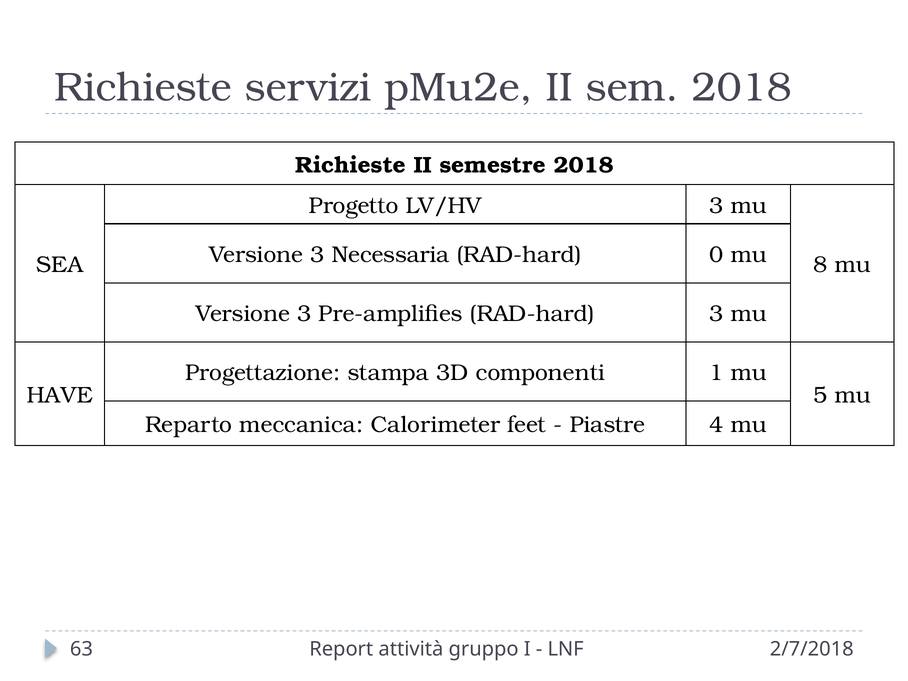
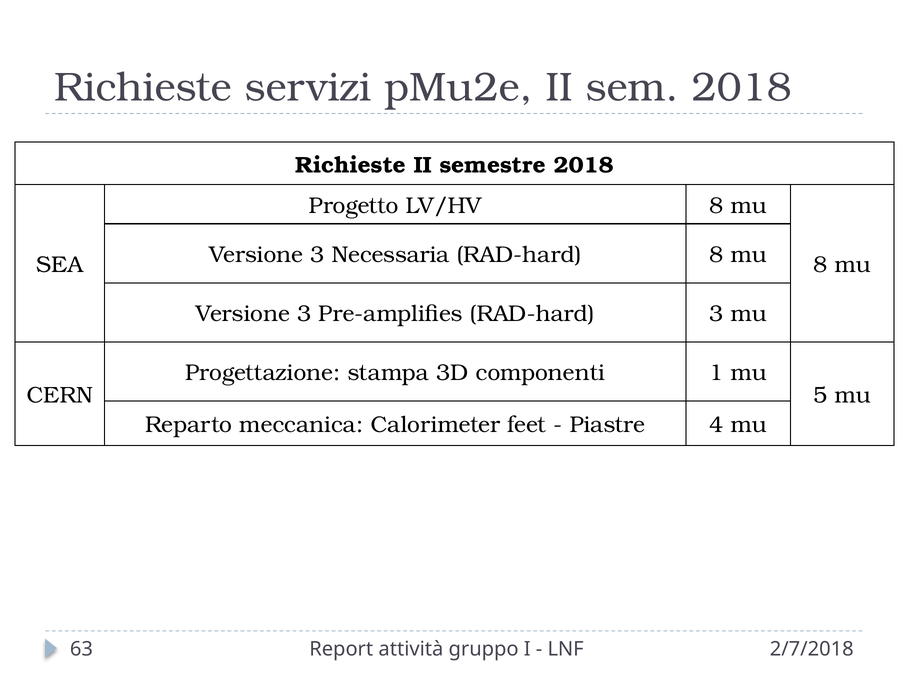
LV/HV 3: 3 -> 8 (716, 206)
RAD-hard 0: 0 -> 8 (716, 255)
HAVE: HAVE -> CERN (60, 395)
